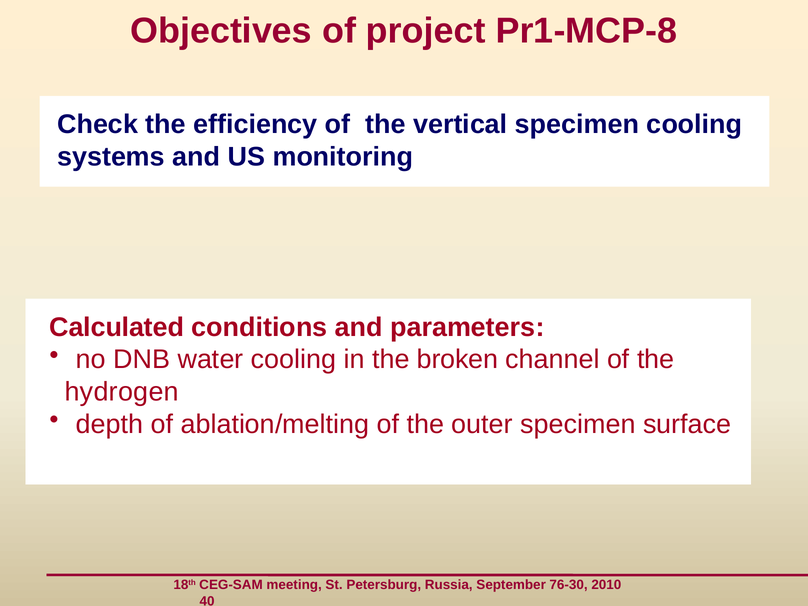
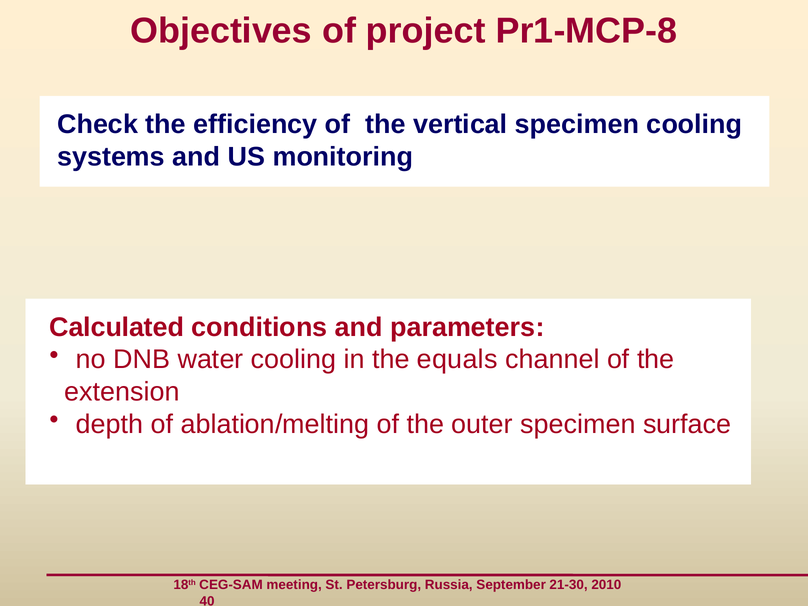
broken: broken -> equals (457, 360)
hydrogen: hydrogen -> extension (122, 392)
76-30: 76-30 -> 21-30 (569, 585)
